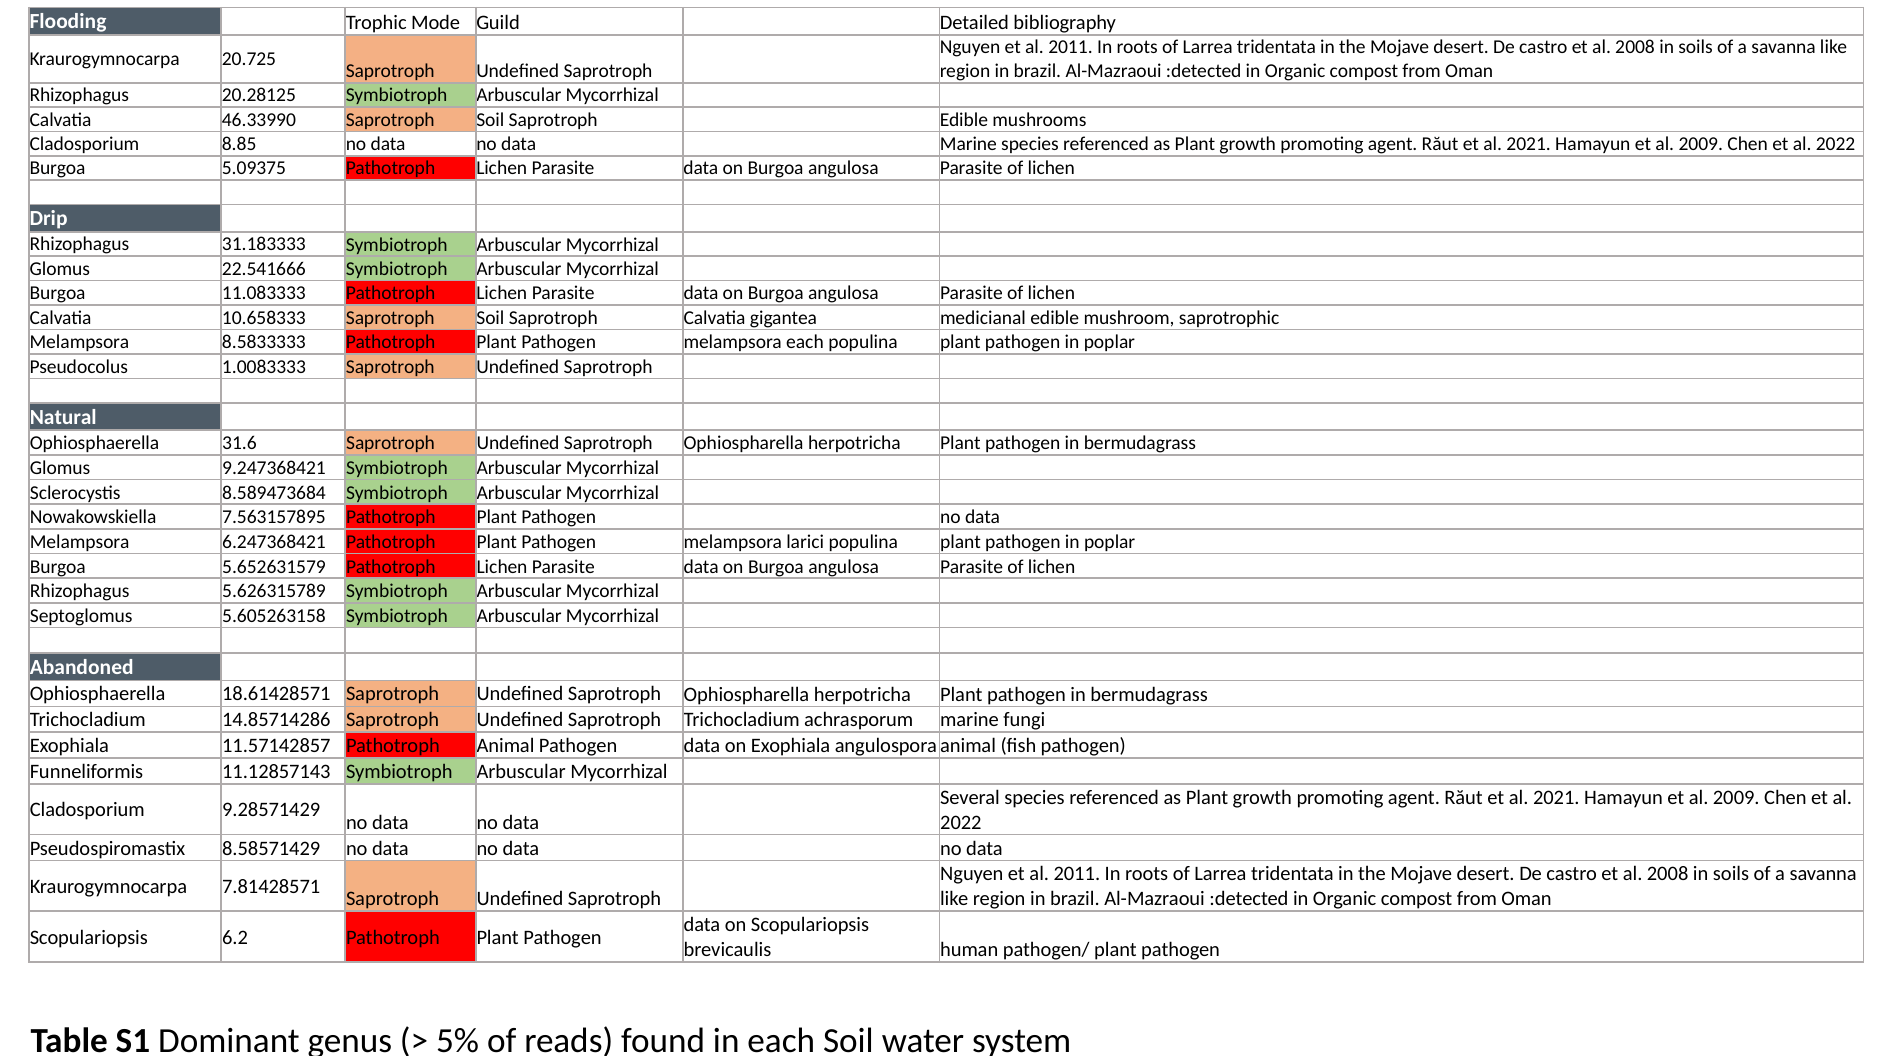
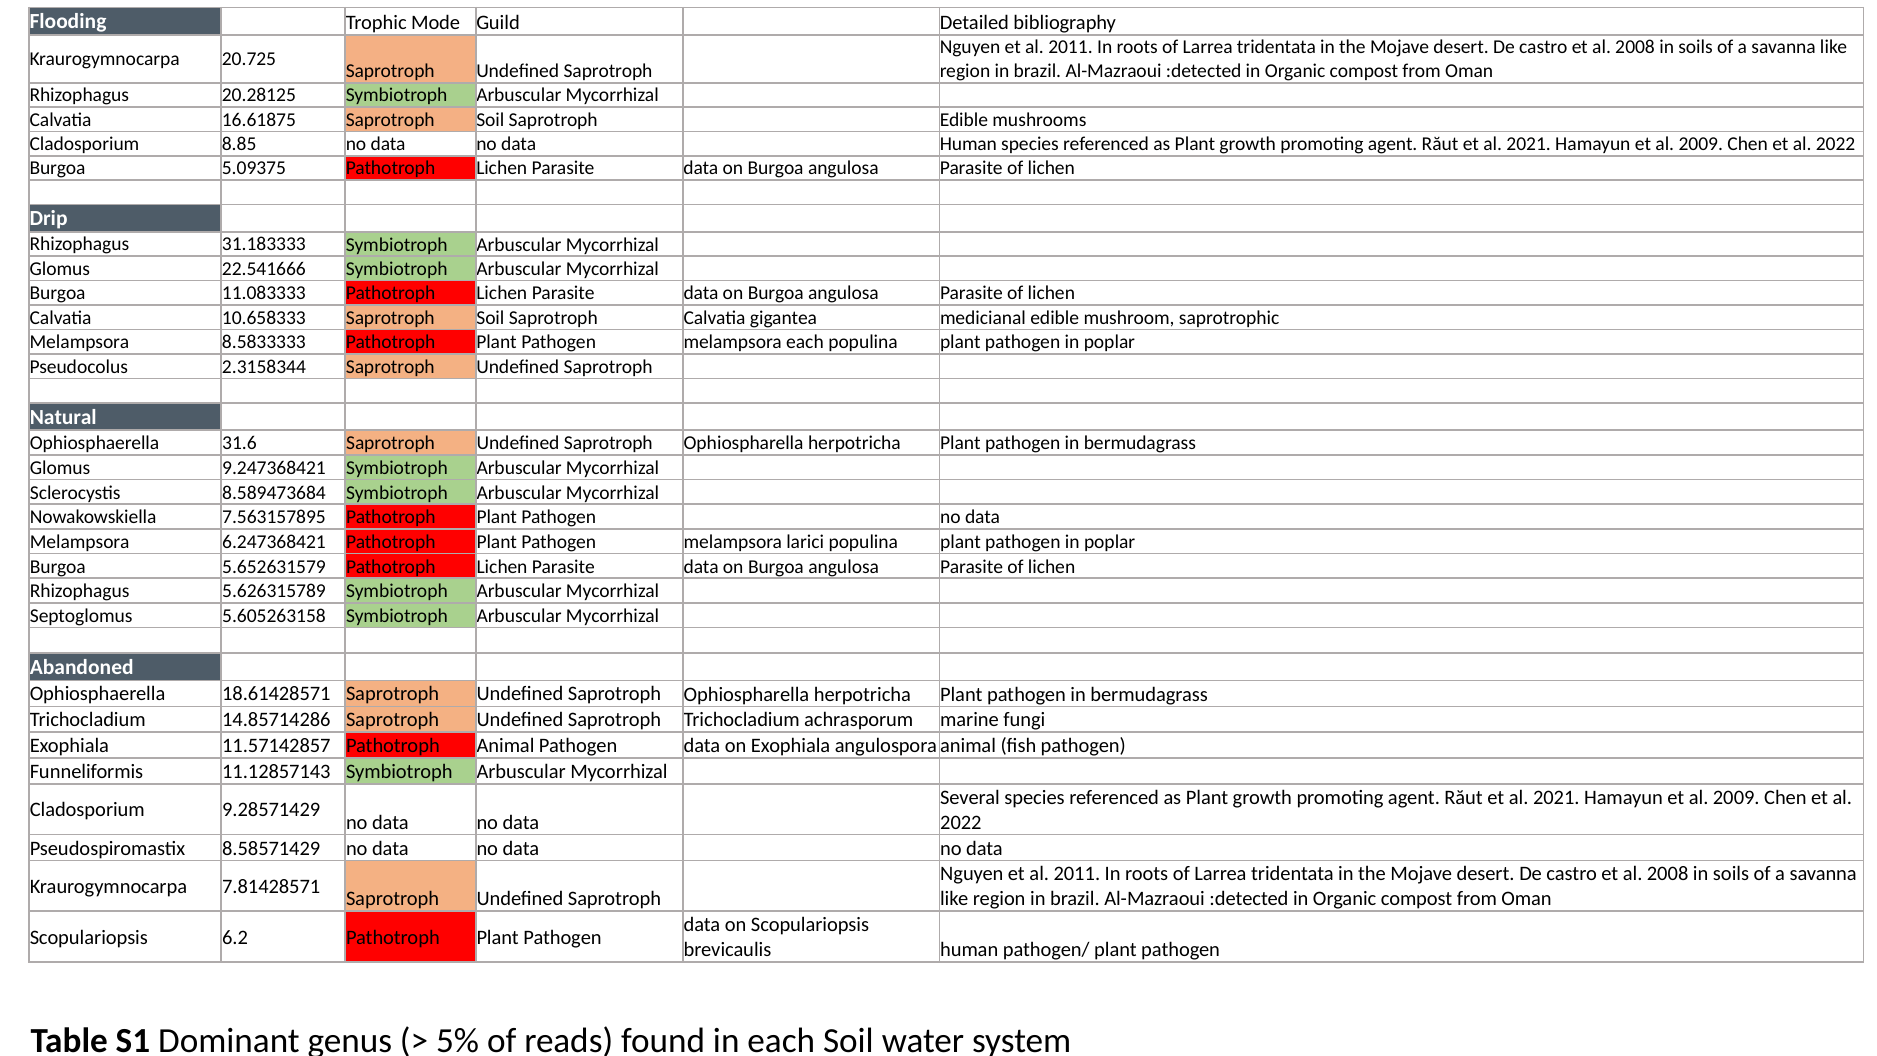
46.33990: 46.33990 -> 16.61875 (259, 120)
data Marine: Marine -> Human (968, 144)
1.0083333: 1.0083333 -> 2.3158344 (264, 367)
